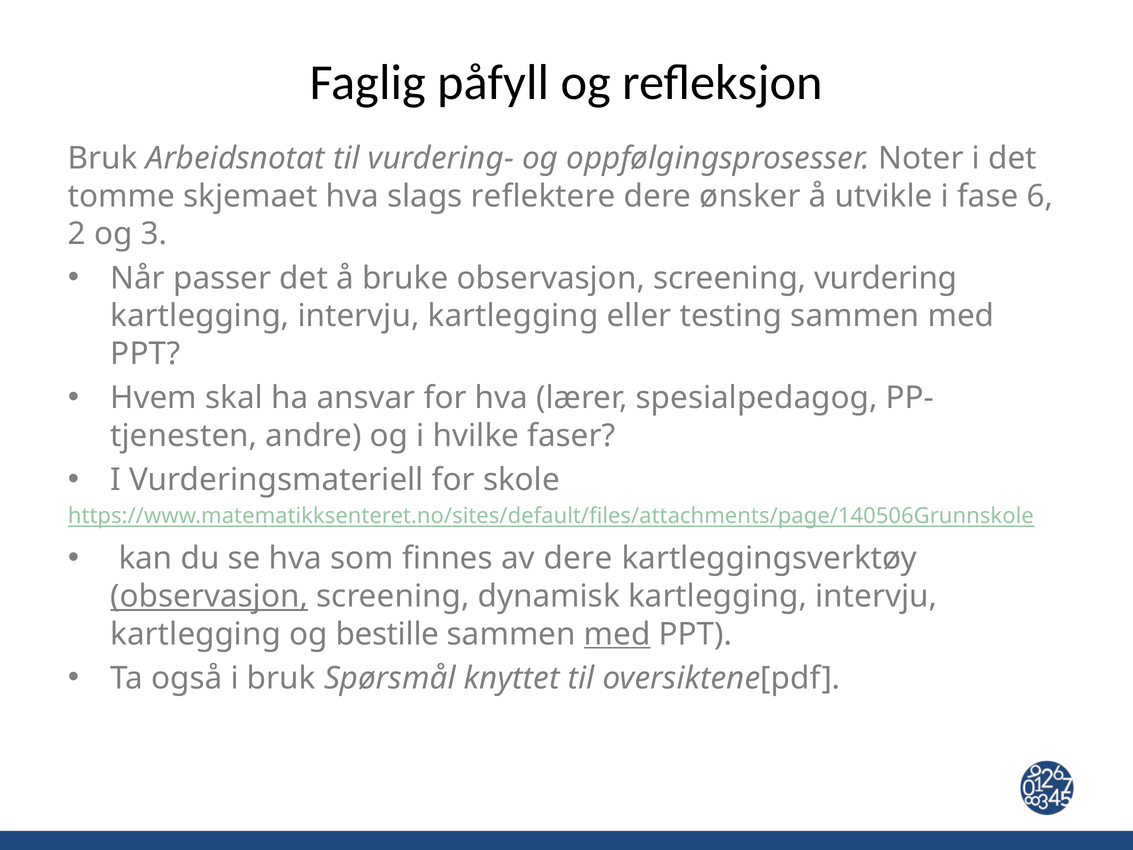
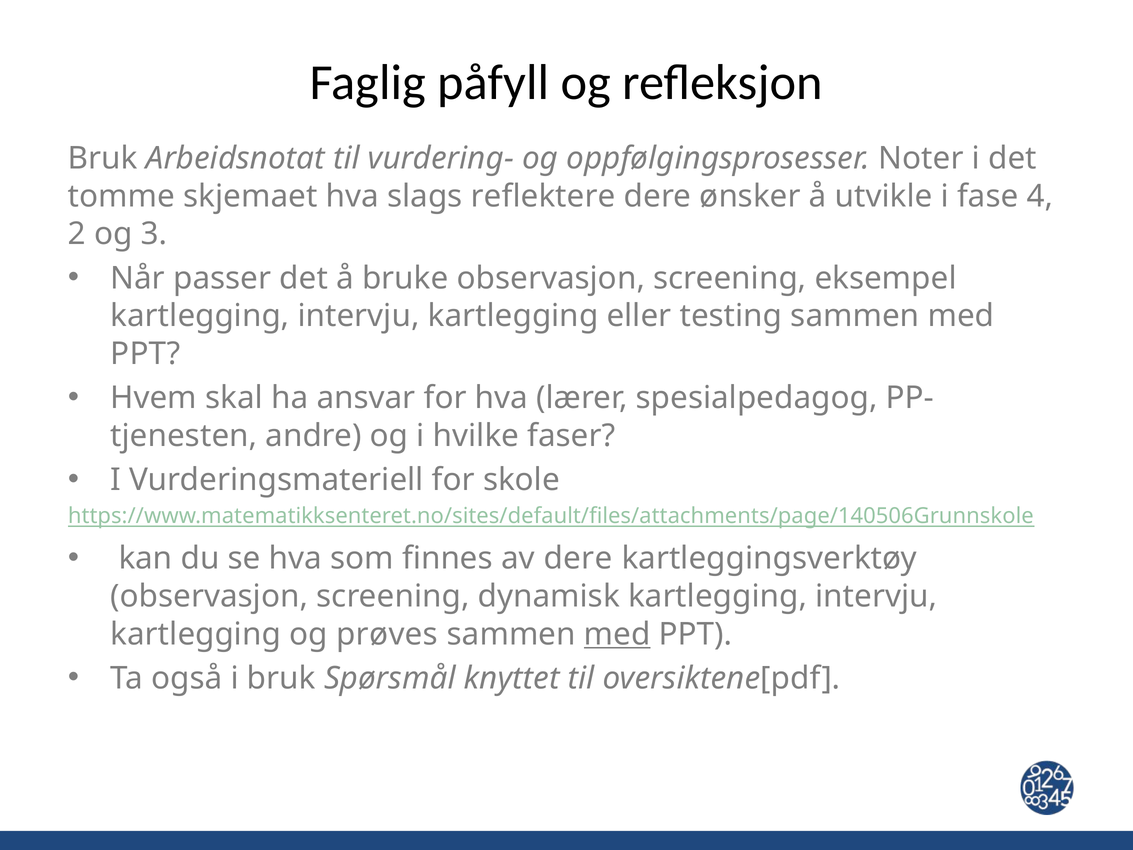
6: 6 -> 4 (1040, 196)
vurdering: vurdering -> eksempel (886, 278)
observasjon underline: present -> none (209, 596)
bestille: bestille -> prøves (387, 634)
